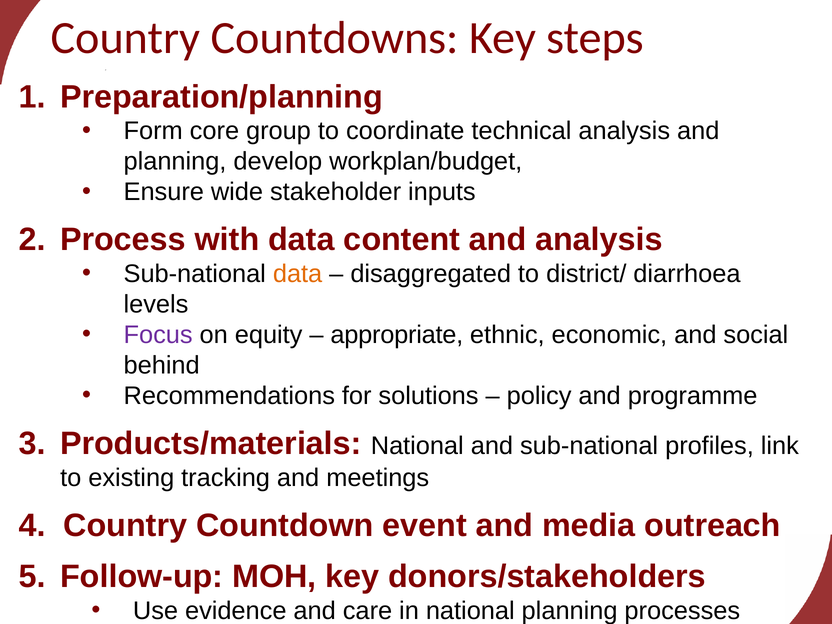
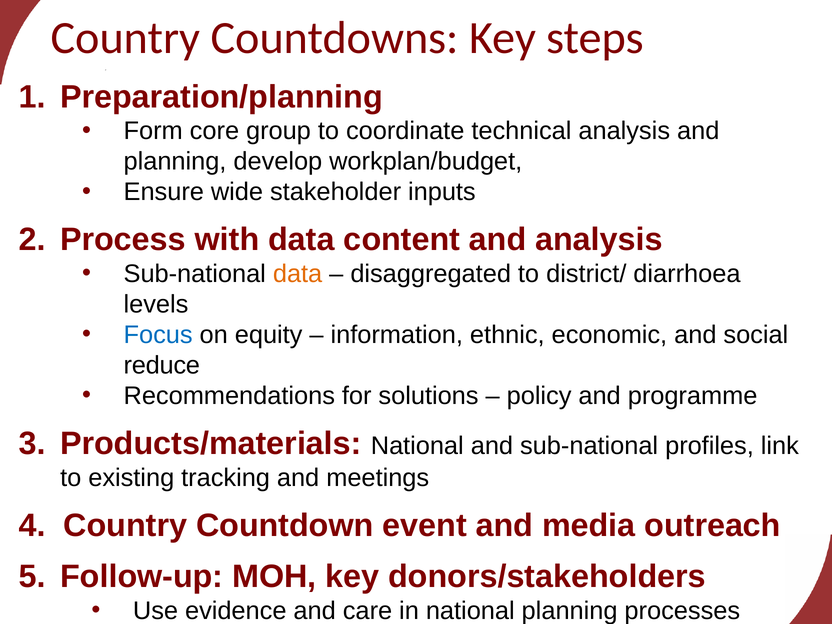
Focus colour: purple -> blue (158, 335)
appropriate: appropriate -> information (397, 335)
behind: behind -> reduce (162, 365)
